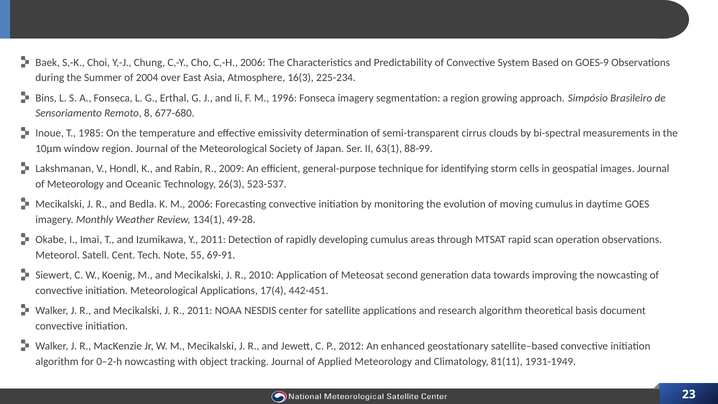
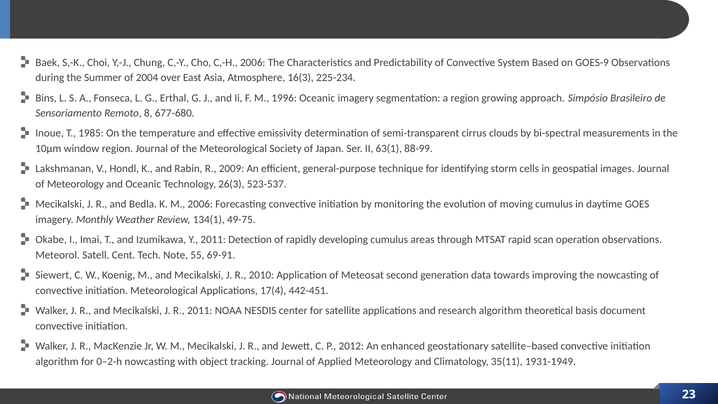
1996 Fonseca: Fonseca -> Oceanic (317, 98)
49-28: 49-28 -> 49-75 (241, 220)
81(11: 81(11 -> 35(11 (507, 361)
